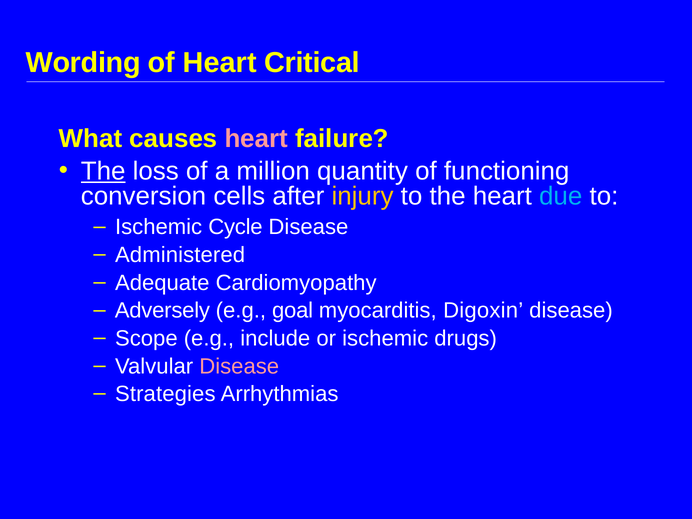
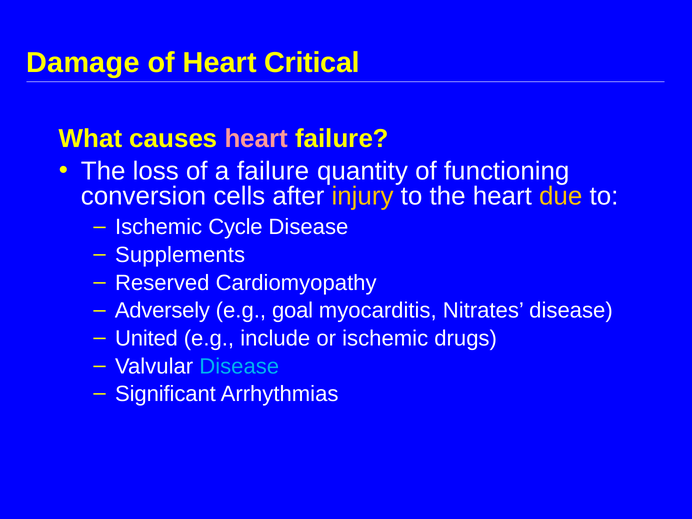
Wording: Wording -> Damage (83, 63)
The underline: present -> none (103, 171)
a million: million -> failure (273, 171)
due colour: light blue -> yellow (561, 196)
Administered: Administered -> Supplements (180, 255)
Adequate: Adequate -> Reserved (162, 283)
Digoxin: Digoxin -> Nitrates (483, 311)
Scope: Scope -> United (146, 338)
Disease colour: pink -> light blue (239, 366)
Strategies: Strategies -> Significant (165, 394)
